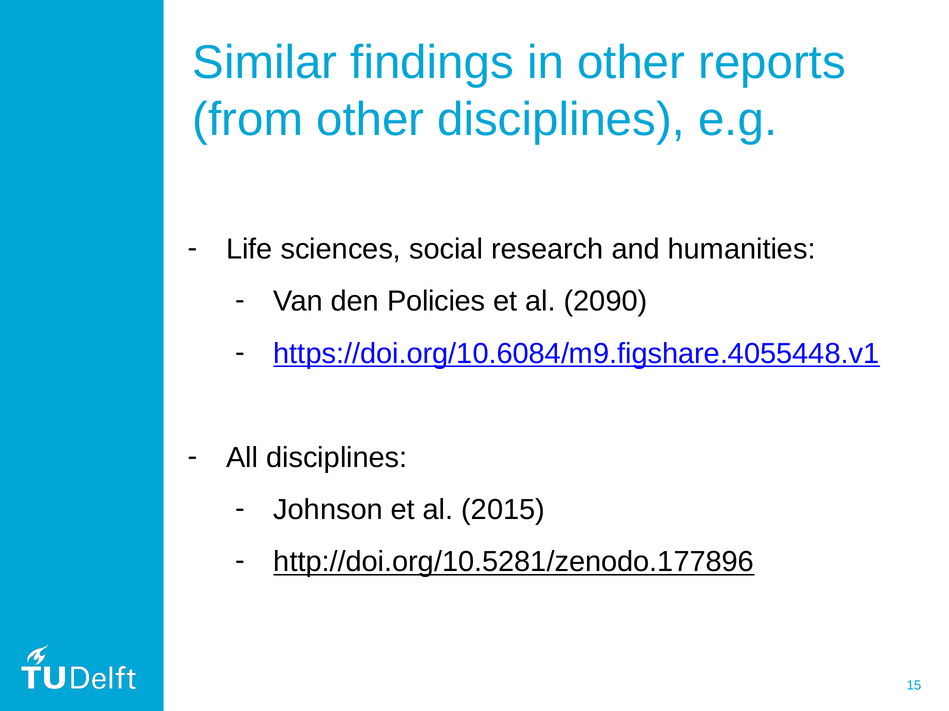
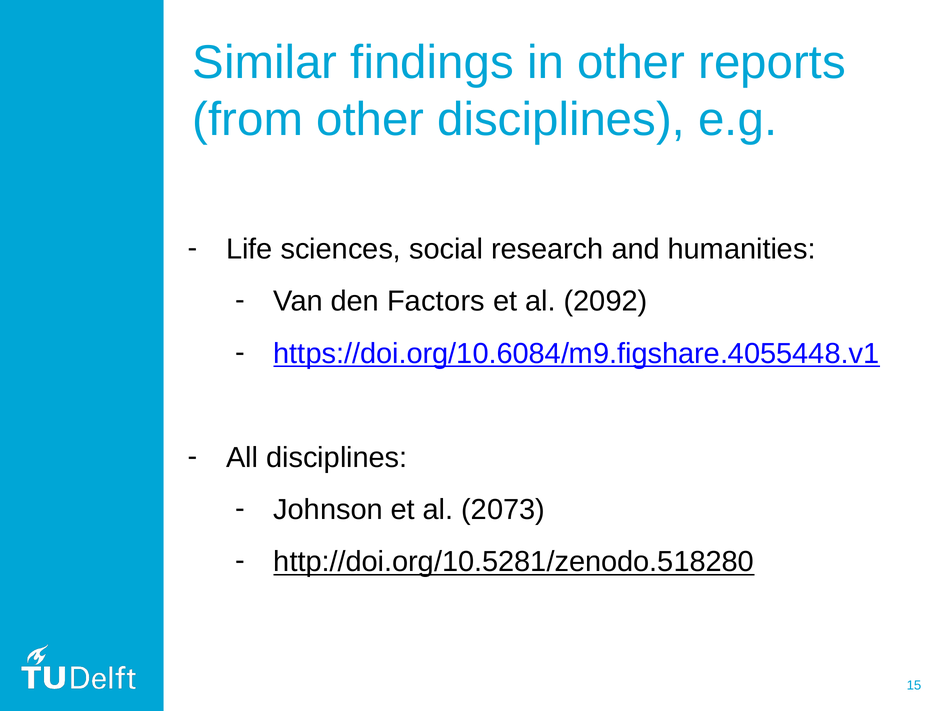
Policies: Policies -> Factors (436, 302)
2090: 2090 -> 2092 (606, 302)
2015: 2015 -> 2073 (503, 510)
http://doi.org/10.5281/zenodo.177896: http://doi.org/10.5281/zenodo.177896 -> http://doi.org/10.5281/zenodo.518280 (514, 563)
